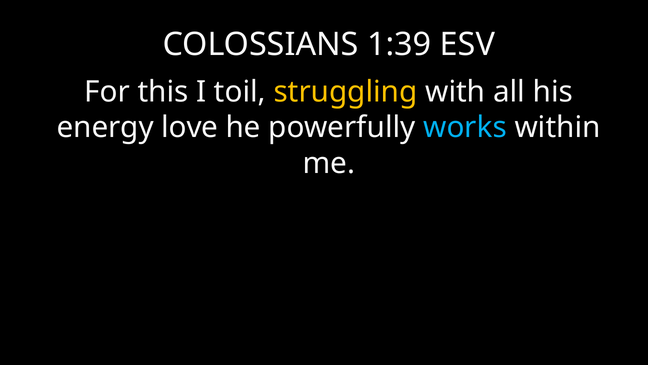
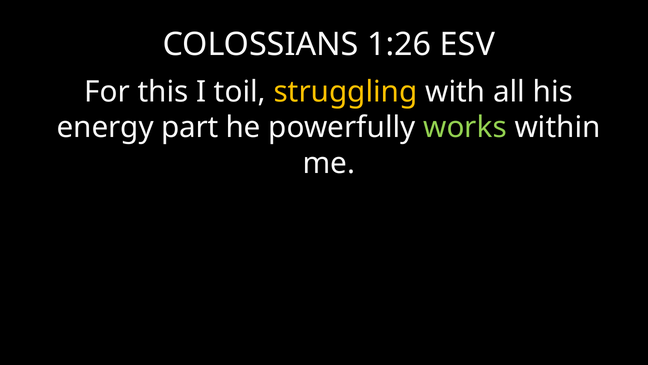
1:39: 1:39 -> 1:26 (399, 45)
love: love -> part (190, 127)
works colour: light blue -> light green (465, 127)
